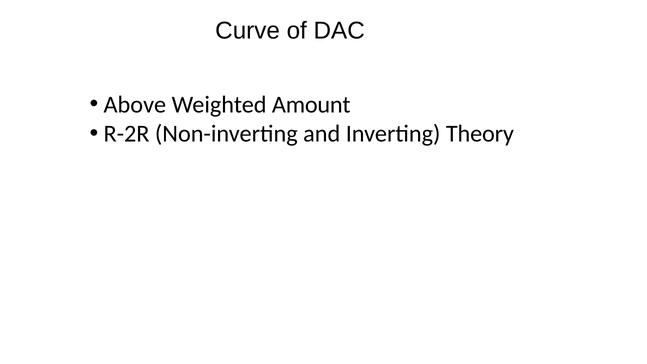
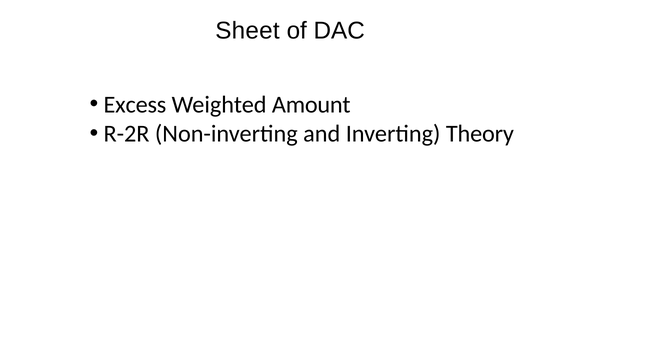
Curve: Curve -> Sheet (247, 31)
Above: Above -> Excess (135, 105)
